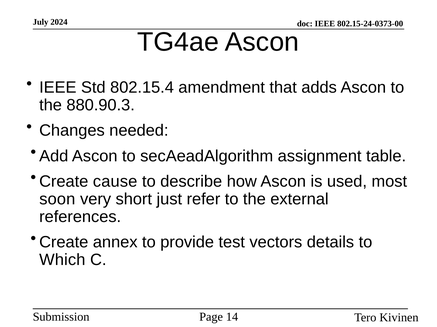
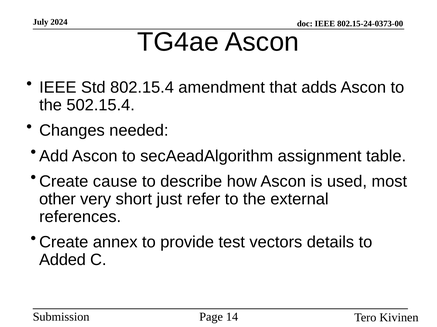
880.90.3: 880.90.3 -> 502.15.4 (101, 105)
soon: soon -> other (57, 199)
Which: Which -> Added (62, 260)
